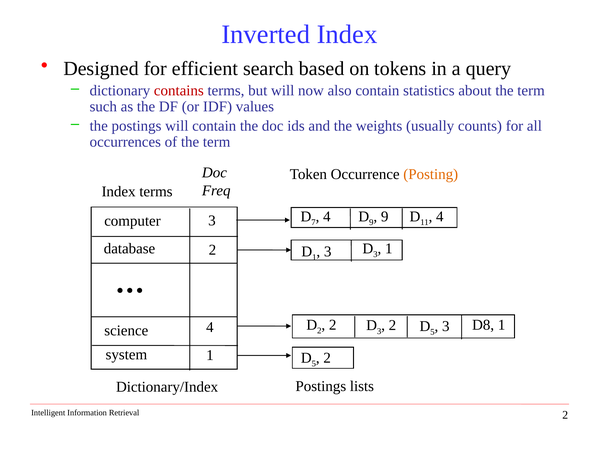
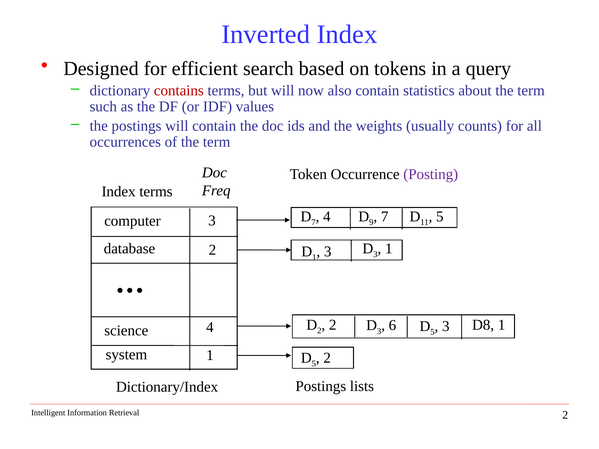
Posting colour: orange -> purple (431, 174)
9: 9 -> 7 (385, 217)
4: 4 -> 5 (440, 217)
2: 2 -> 6 (392, 326)
